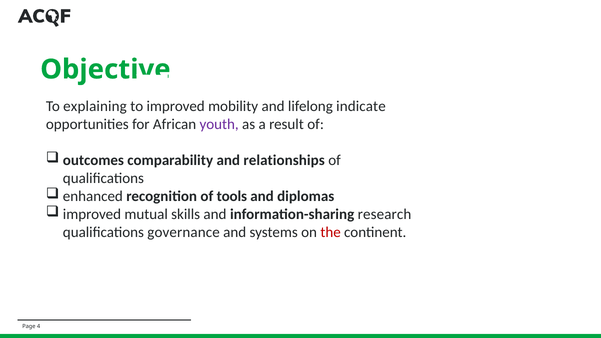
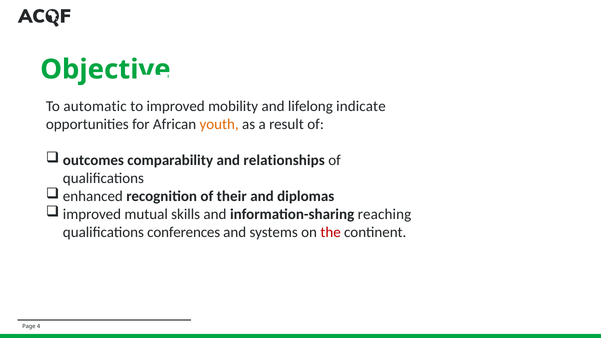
explaining: explaining -> automatic (95, 106)
youth colour: purple -> orange (219, 124)
tools: tools -> their (232, 196)
research: research -> reaching (385, 214)
governance: governance -> conferences (184, 232)
